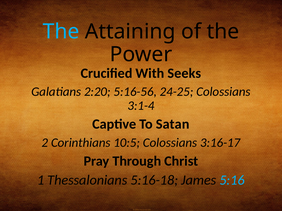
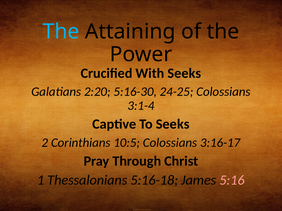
5:16-56: 5:16-56 -> 5:16-30 (135, 92)
To Satan: Satan -> Seeks (173, 124)
5:16 colour: light blue -> pink (232, 181)
